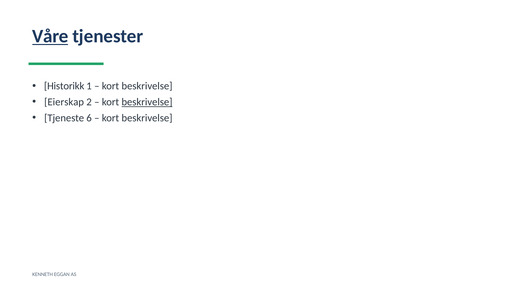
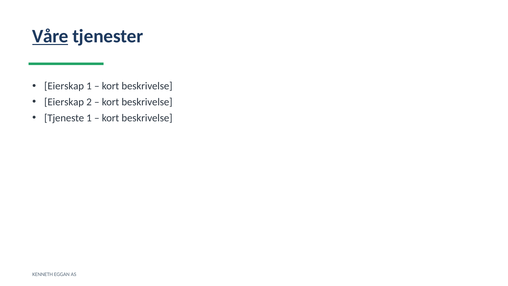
Historikk: Historikk -> Eierskap (64, 86)
beskrivelse underline: present -> none (147, 102)
Tjeneste 6: 6 -> 1 (89, 118)
